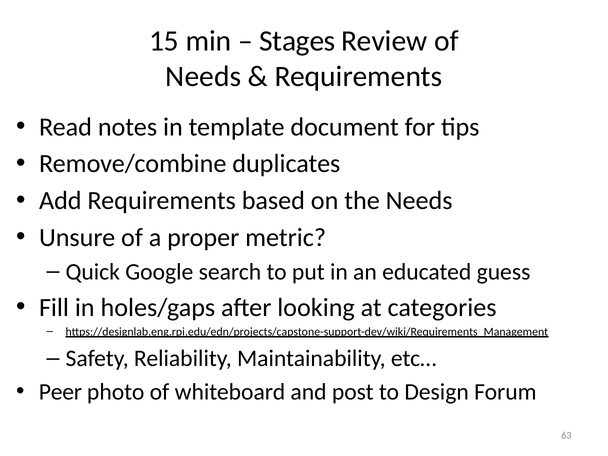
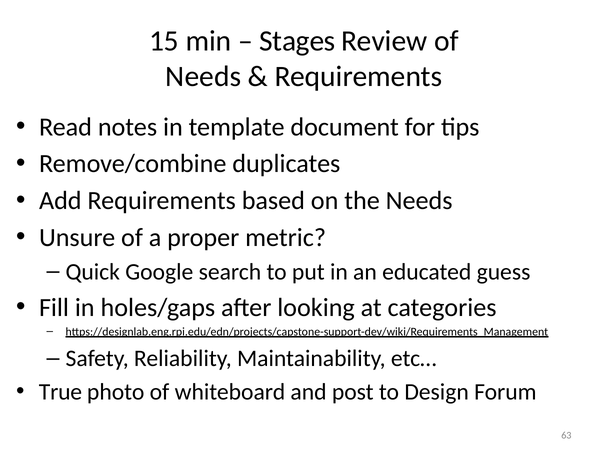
Peer: Peer -> True (60, 392)
